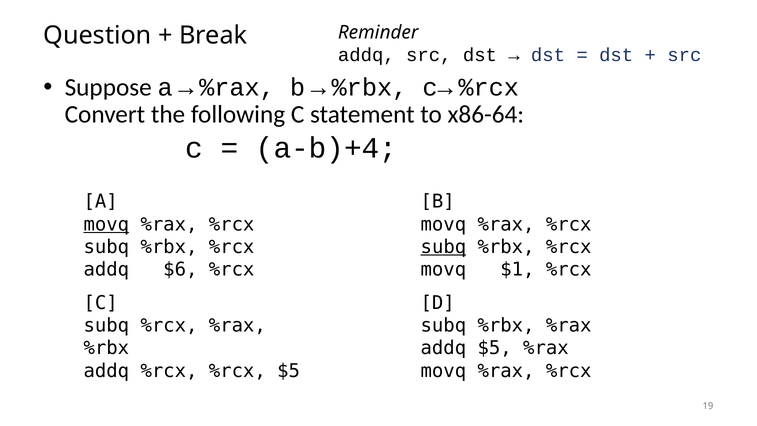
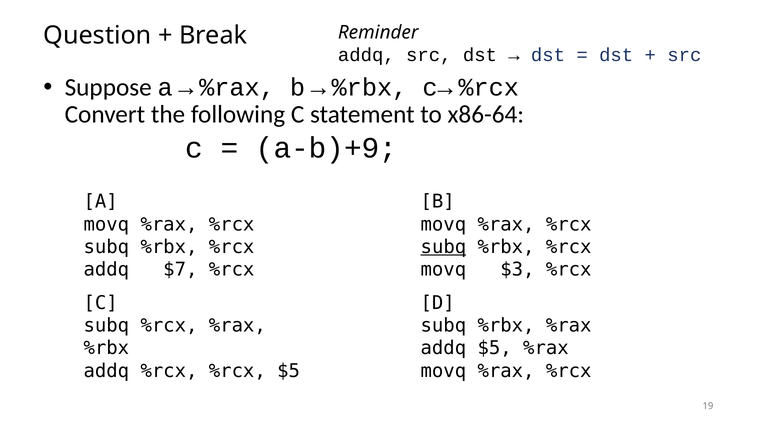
a-b)+4: a-b)+4 -> a-b)+9 (326, 148)
movq underline: present -> none (106, 224)
$6: $6 -> $7 (180, 270)
$1: $1 -> $3 (517, 270)
